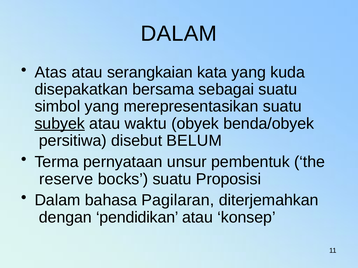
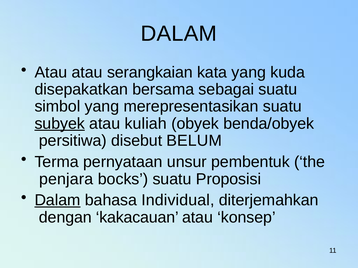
Atas: Atas -> Atau (51, 72)
waktu: waktu -> kuliah (146, 124)
reserve: reserve -> penjara (66, 179)
Dalam underline: none -> present (58, 200)
Pagilaran: Pagilaran -> Individual (178, 200)
pendidikan: pendidikan -> kakacauan (137, 218)
